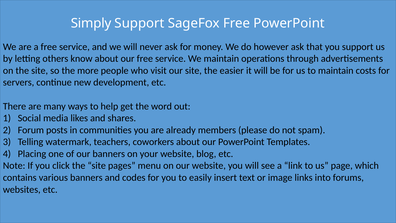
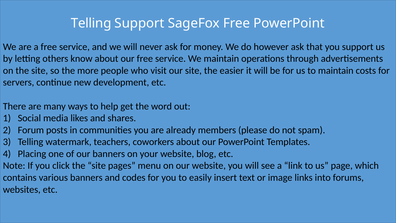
Simply: Simply -> Telling (91, 23)
